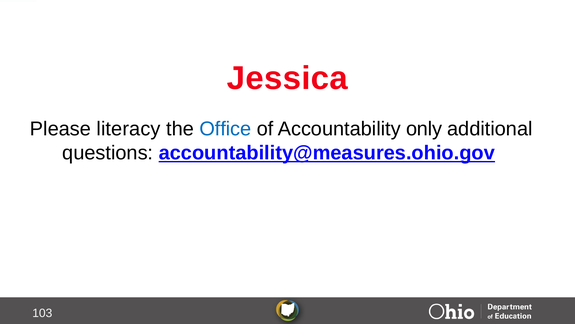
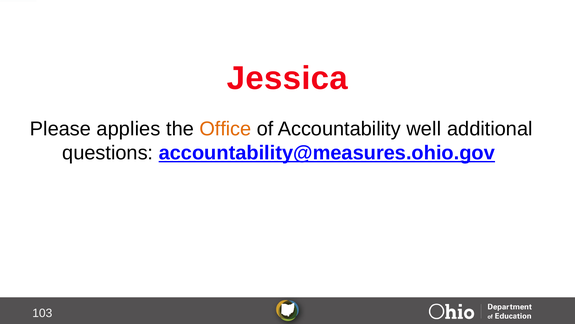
literacy: literacy -> applies (129, 129)
Office colour: blue -> orange (225, 129)
only: only -> well (424, 129)
